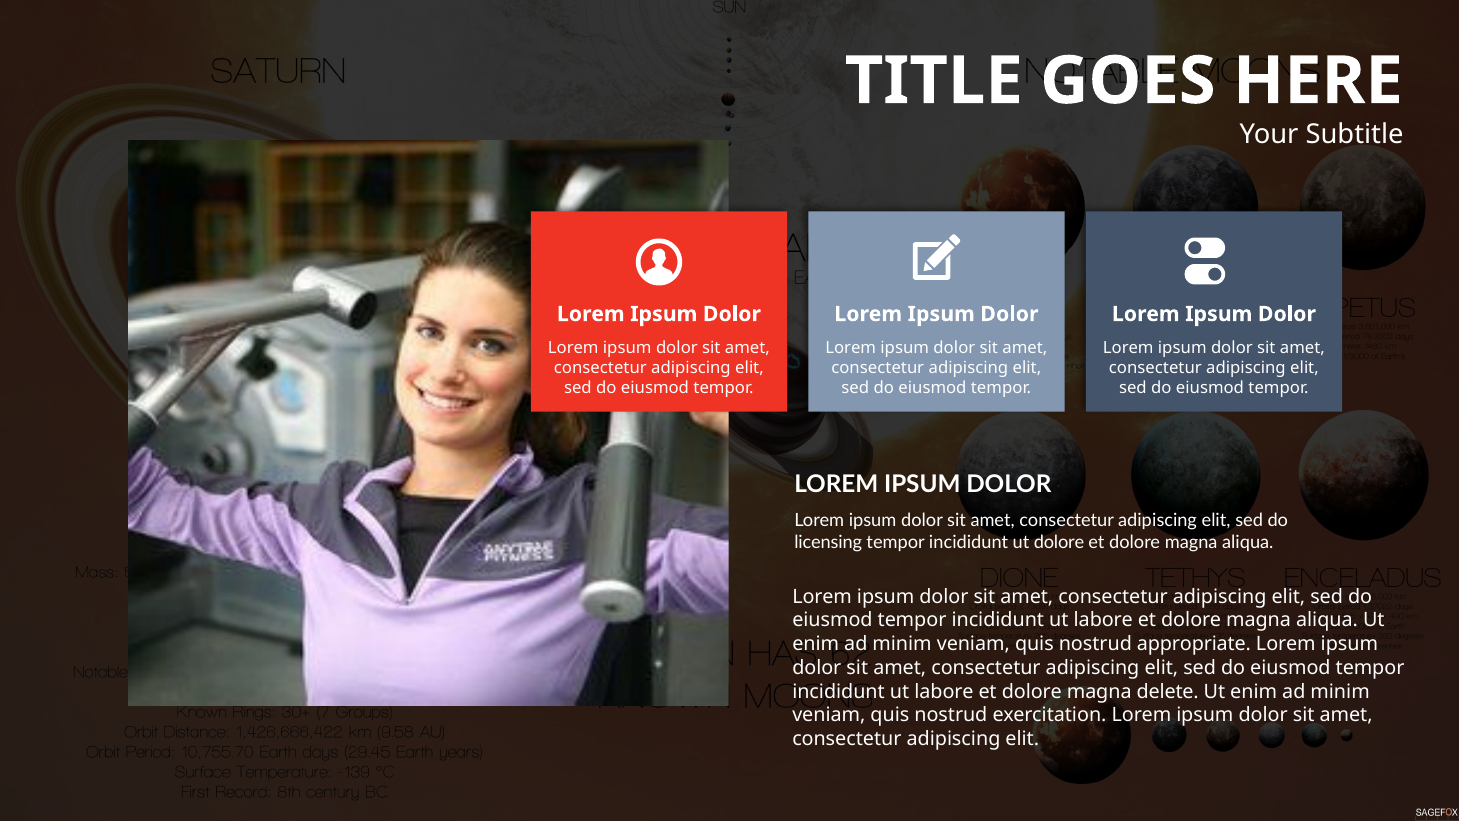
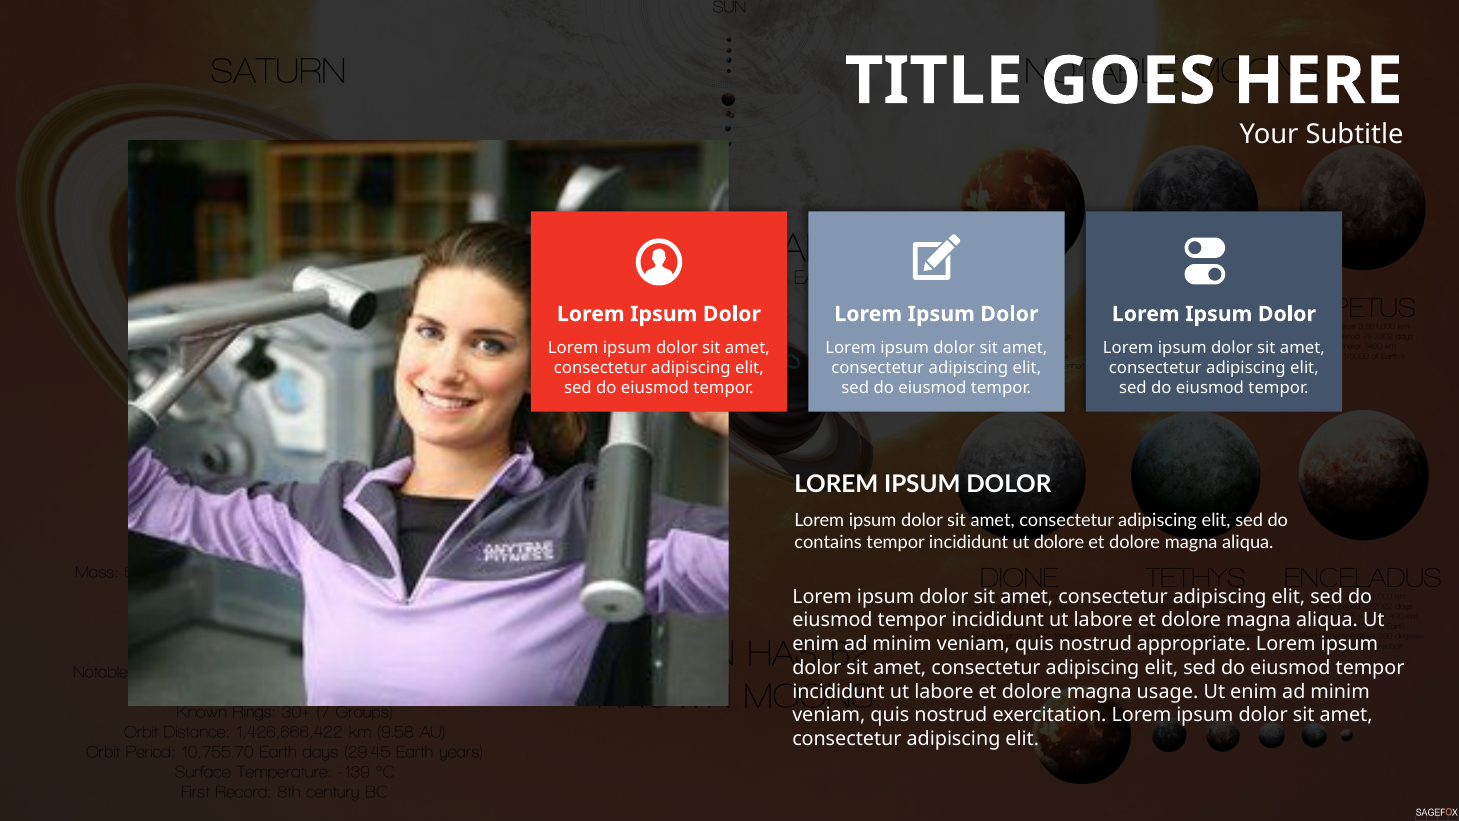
licensing: licensing -> contains (828, 542)
delete: delete -> usage (1168, 691)
